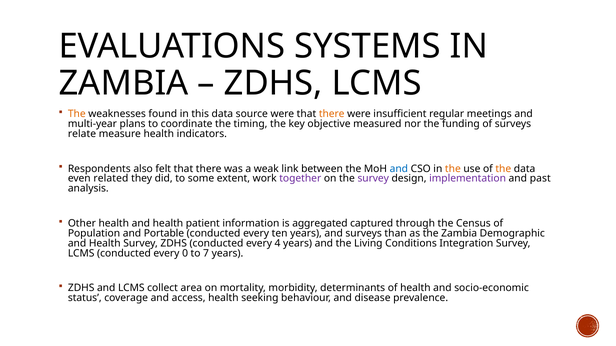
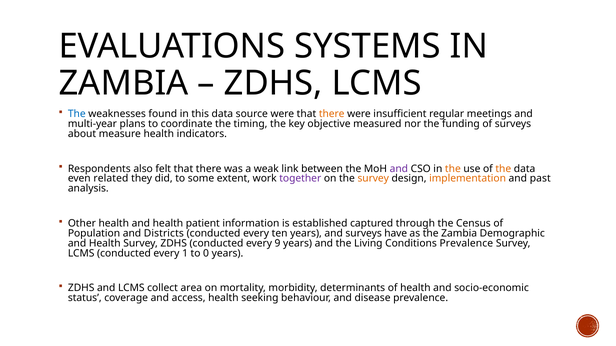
The colour: orange -> blue (77, 114)
relate: relate -> about (82, 134)
and colour: blue -> purple (399, 169)
survey colour: purple -> orange (373, 179)
implementation colour: purple -> orange (468, 179)
aggregated: aggregated -> established (320, 224)
Portable: Portable -> Districts (164, 234)
than: than -> have (396, 234)
4: 4 -> 9 (278, 244)
Conditions Integration: Integration -> Prevalence (466, 244)
0: 0 -> 1 (185, 254)
7: 7 -> 0 (206, 254)
